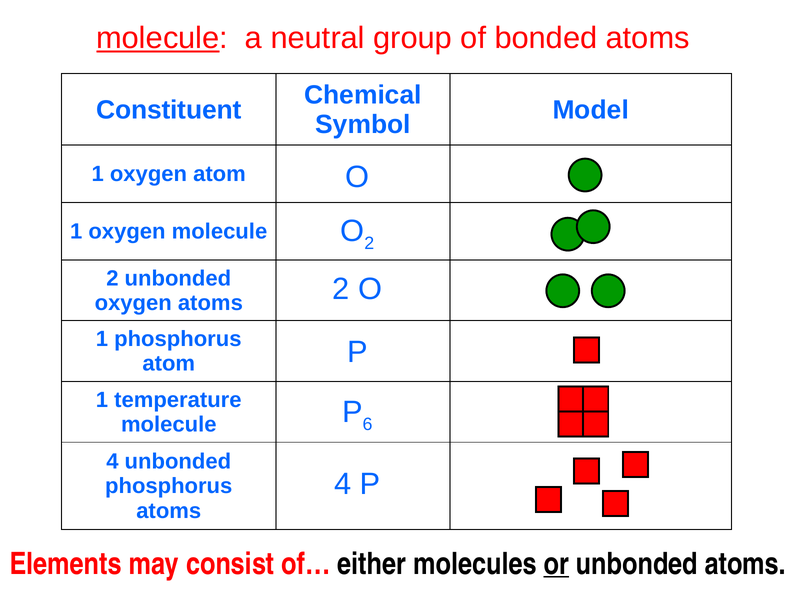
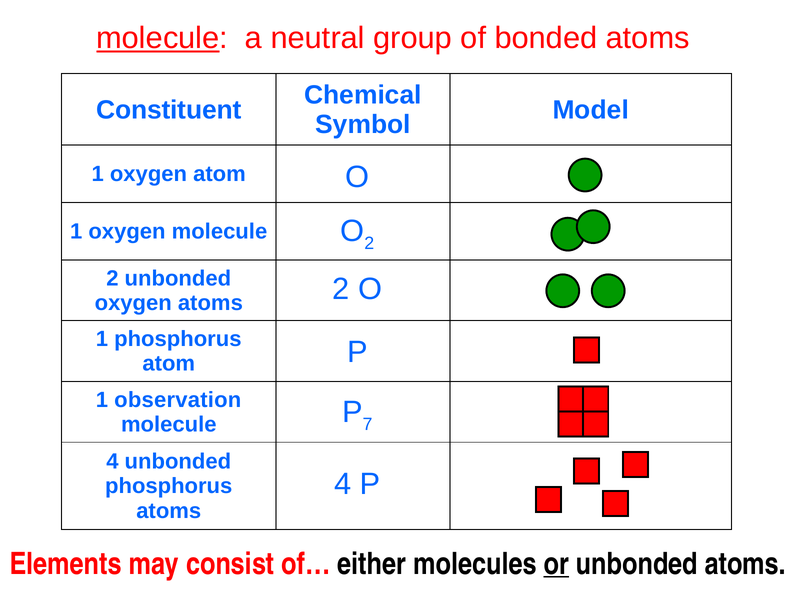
temperature: temperature -> observation (178, 400)
6: 6 -> 7 (368, 425)
